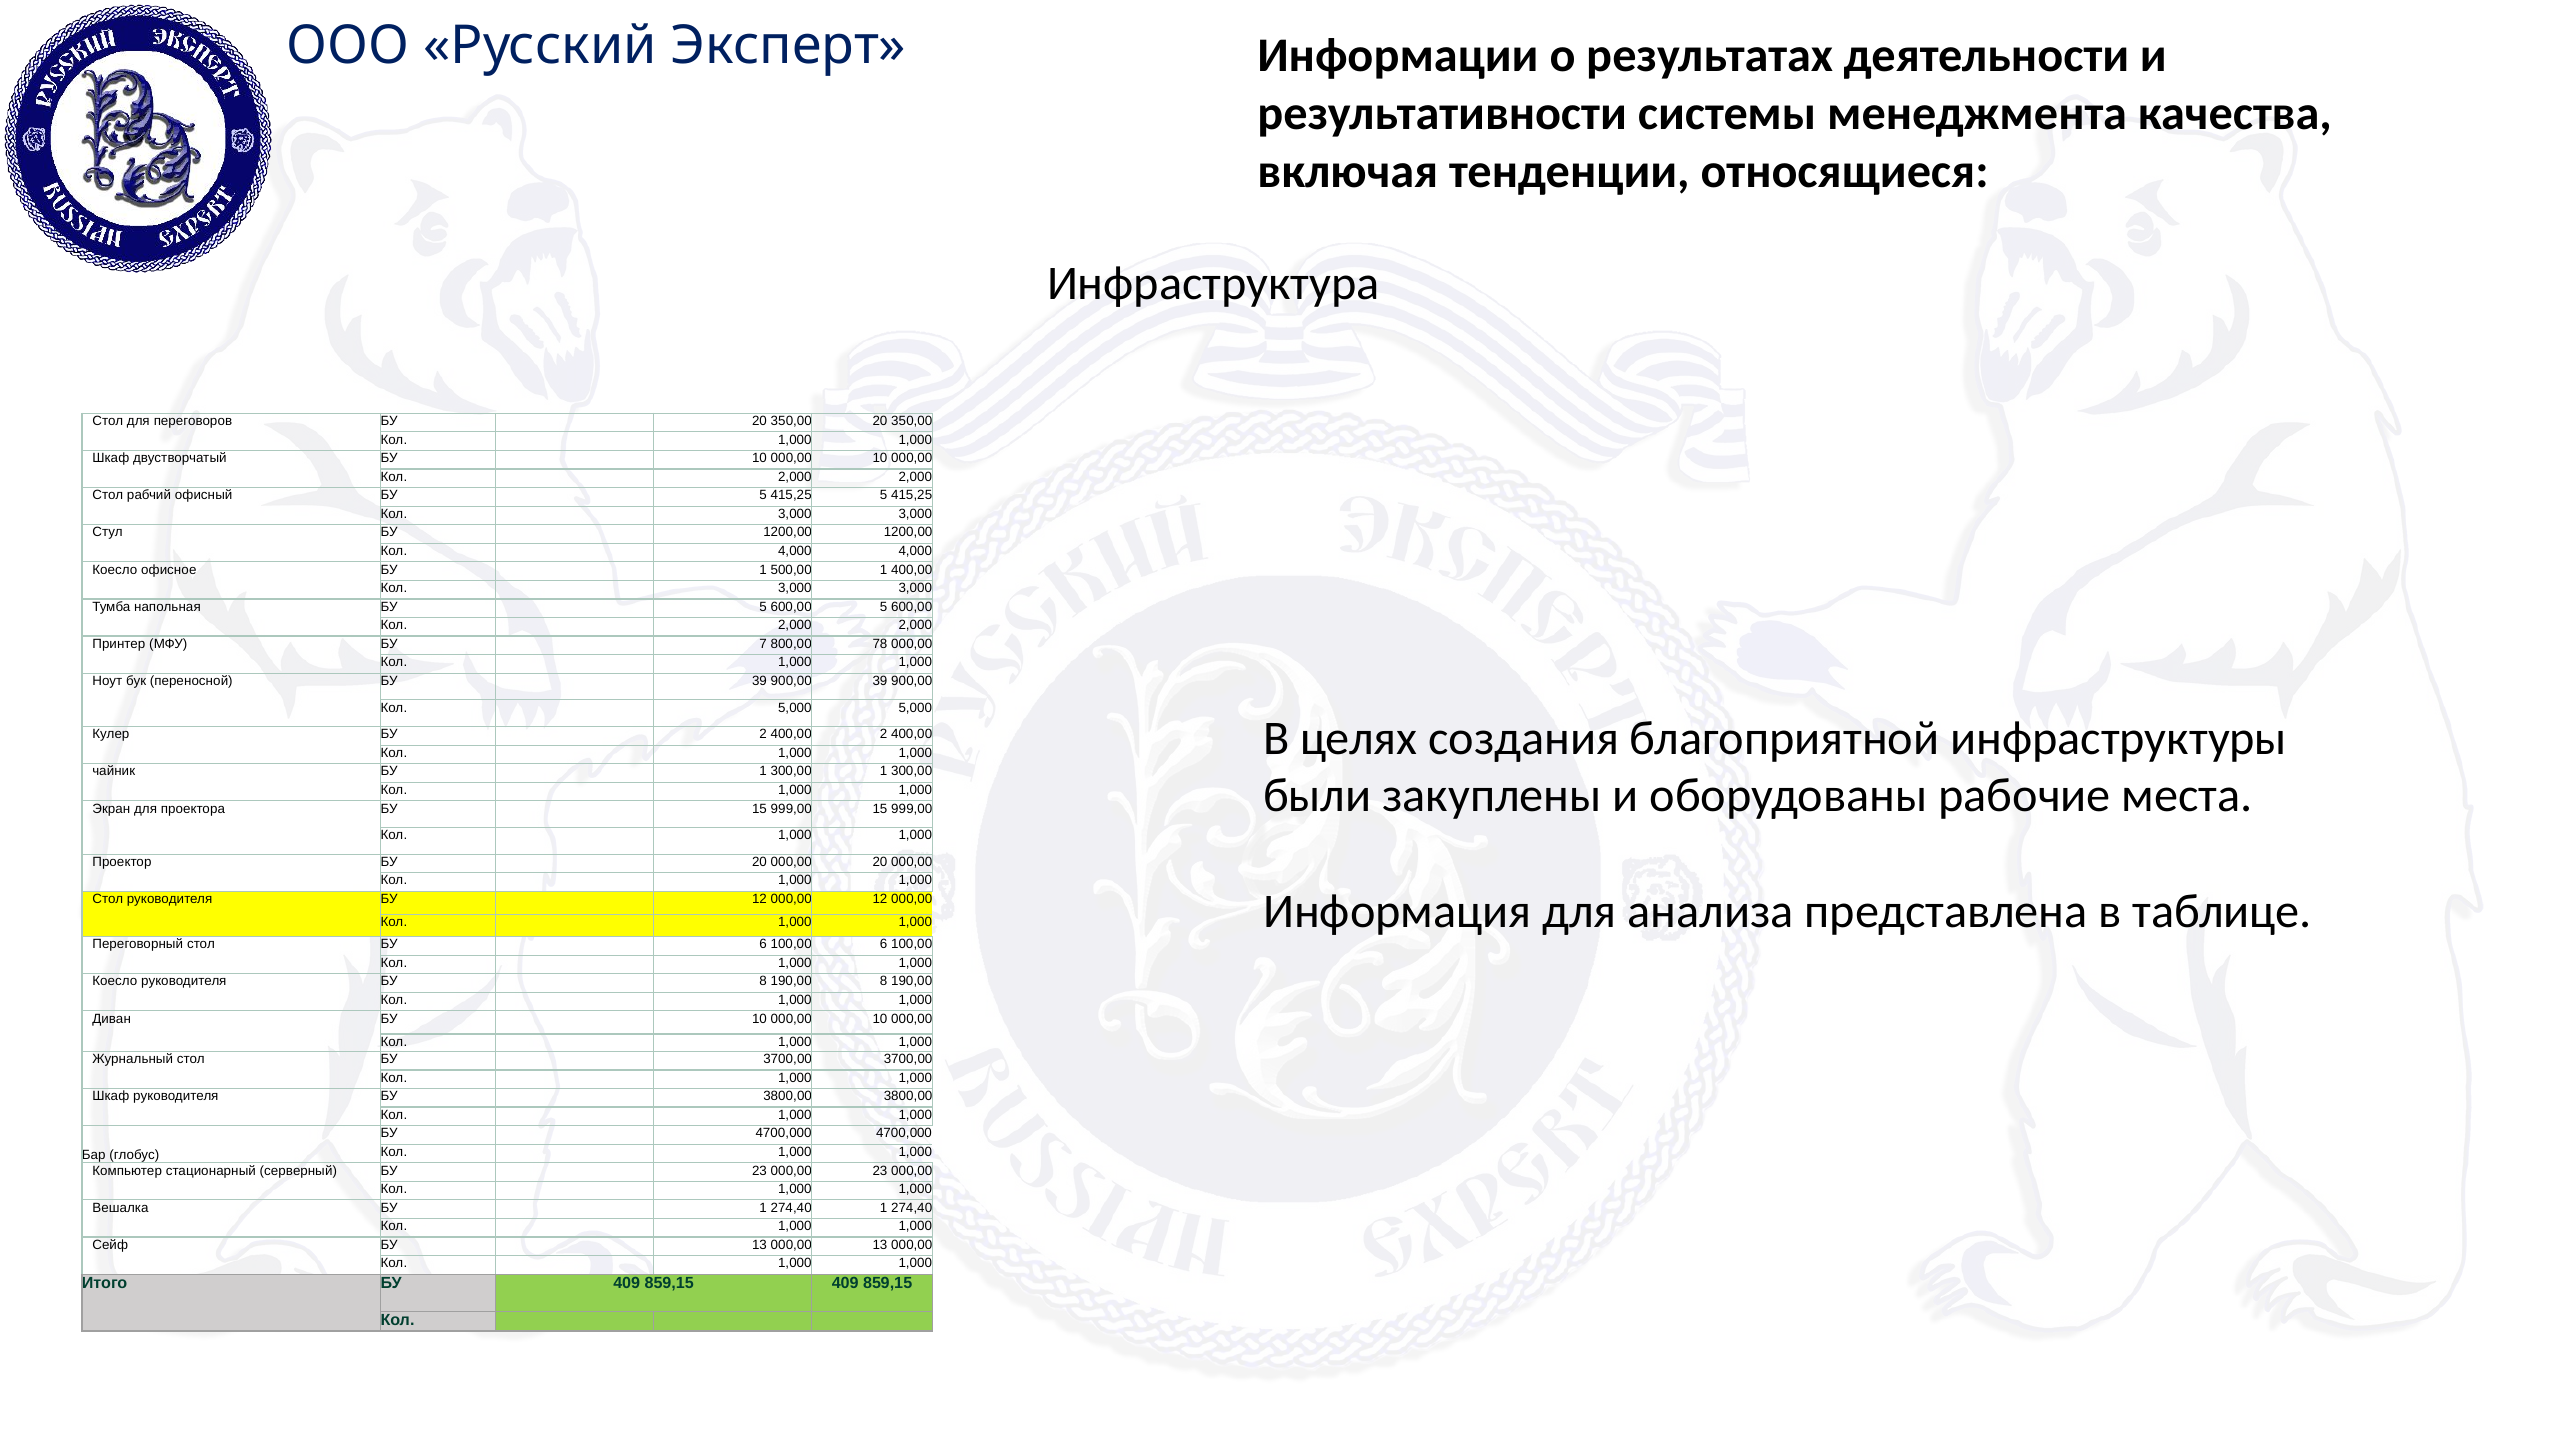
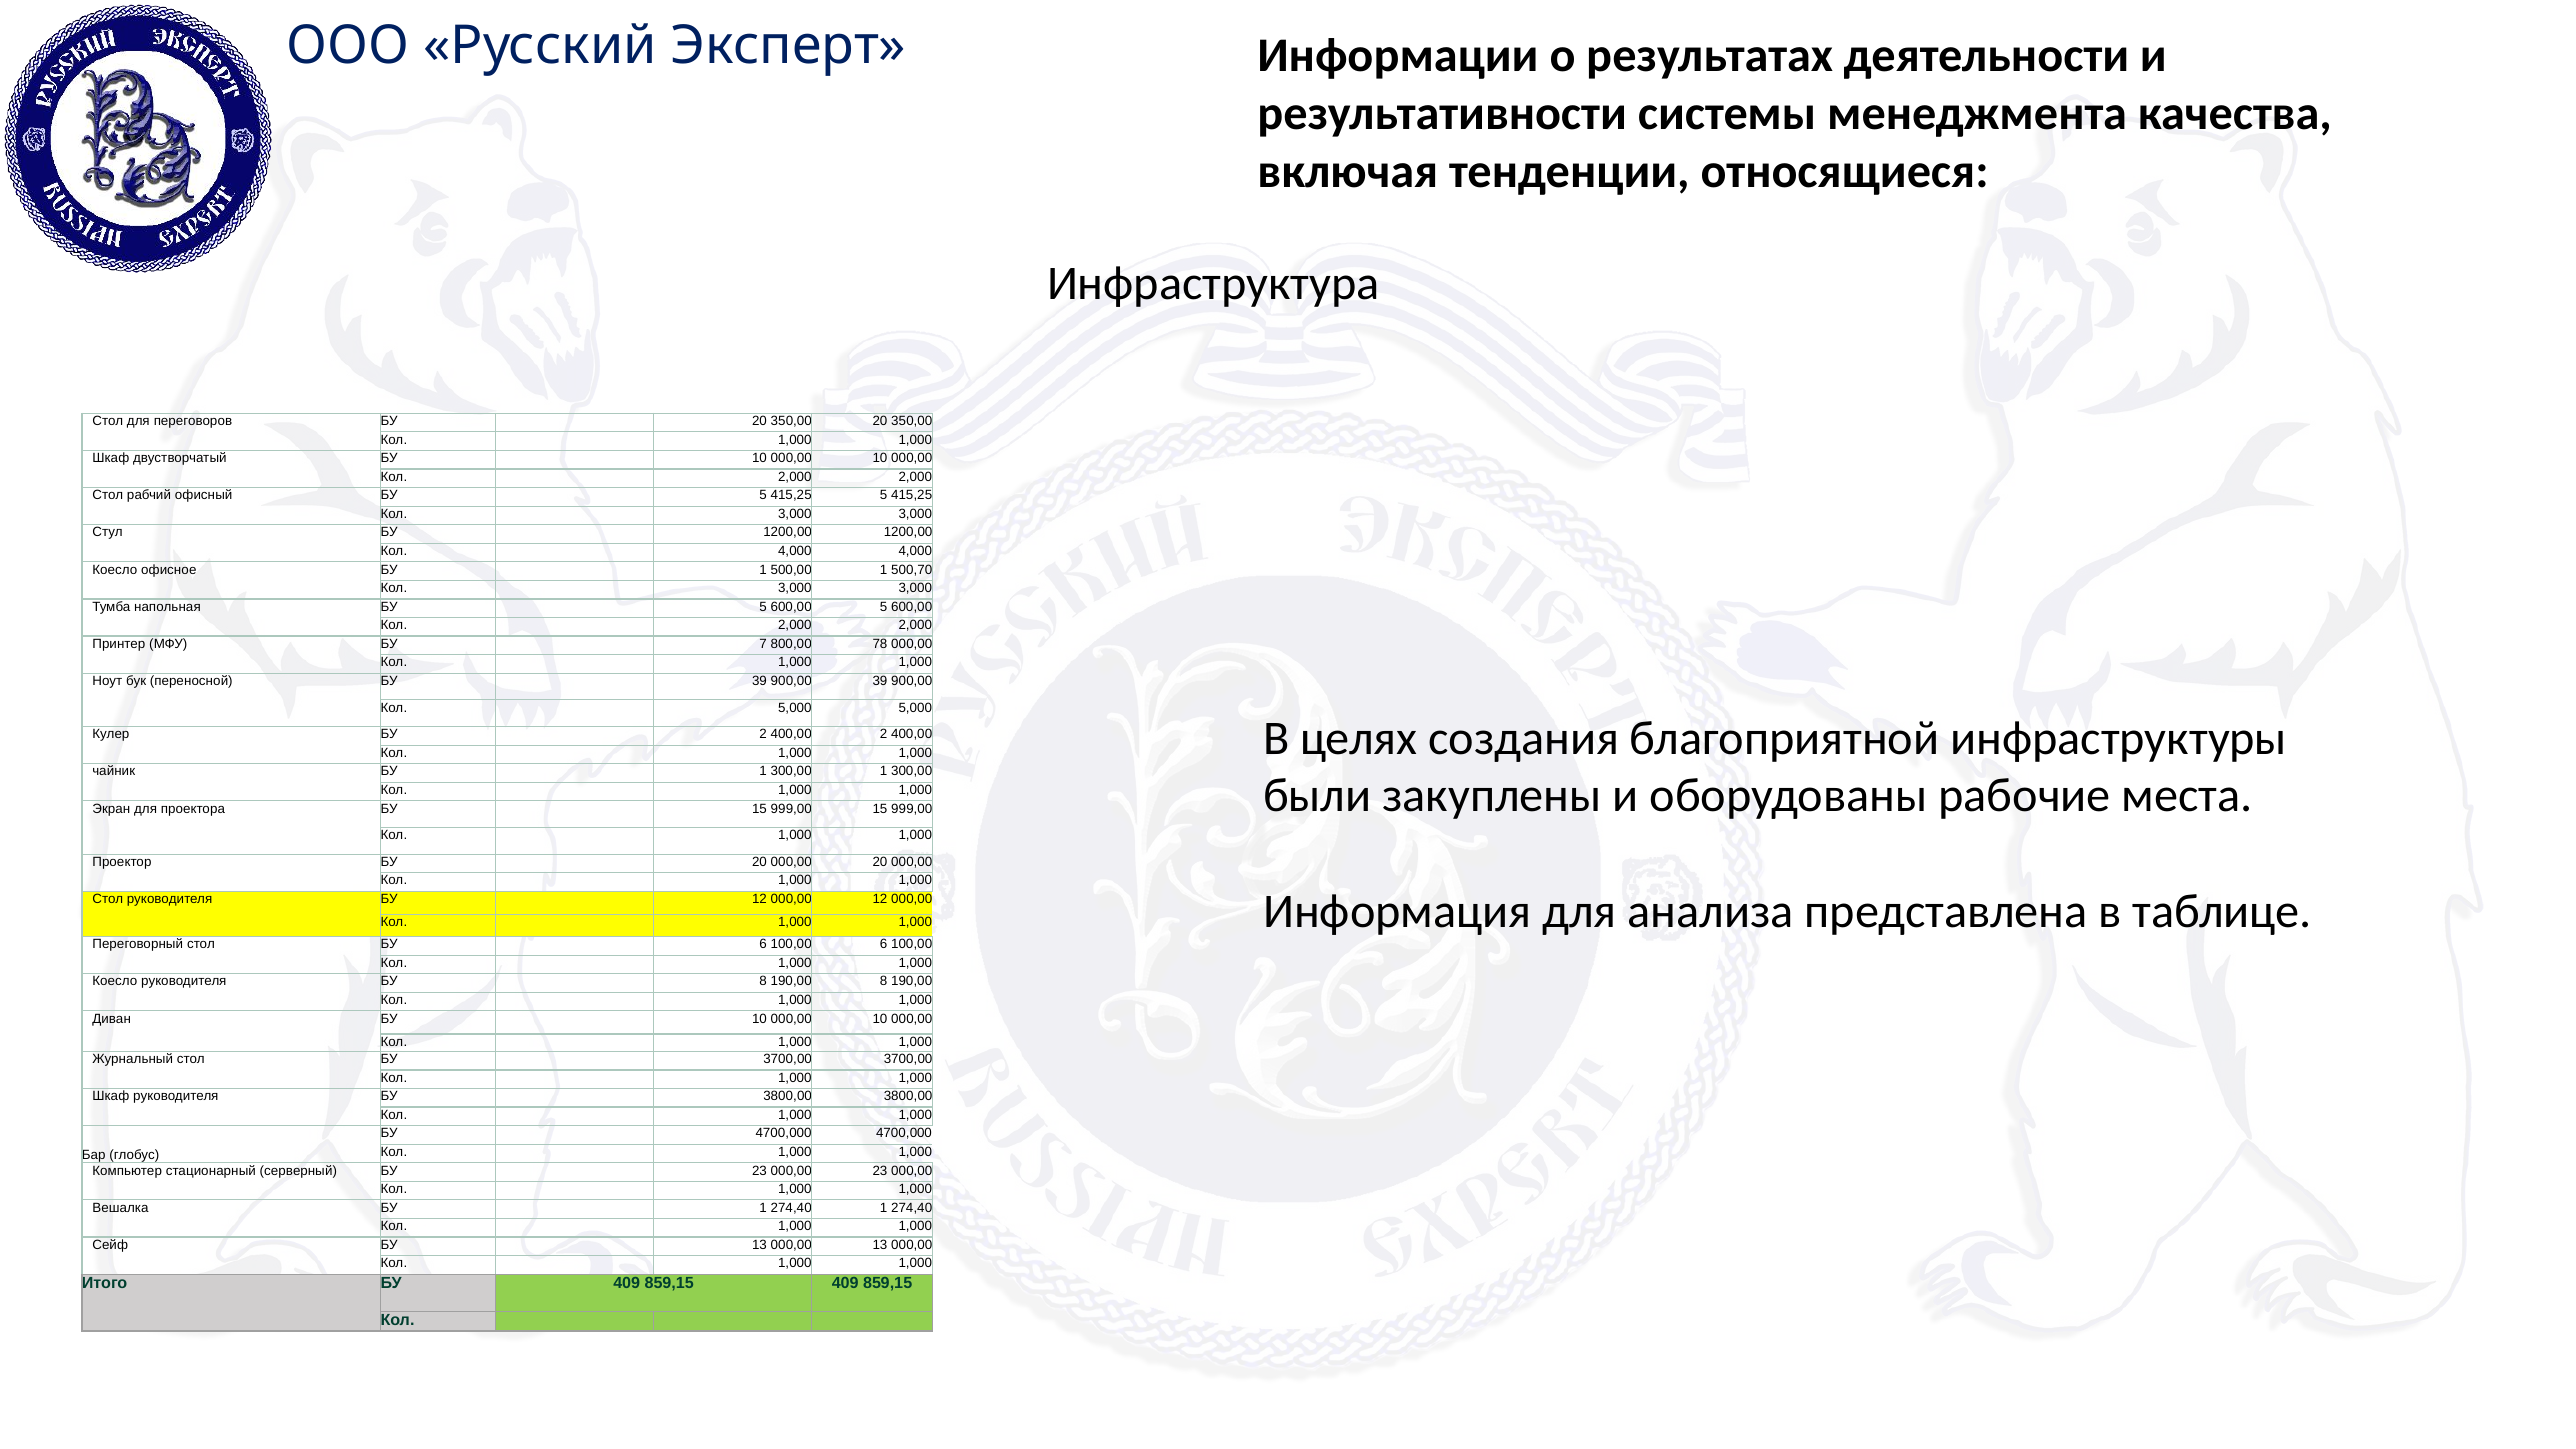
1 400,00: 400,00 -> 500,70 (912, 570)
